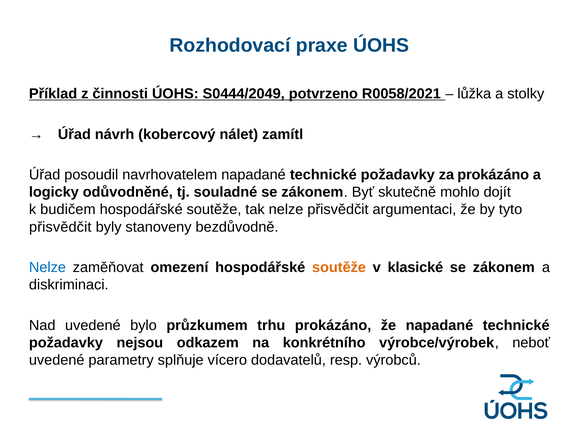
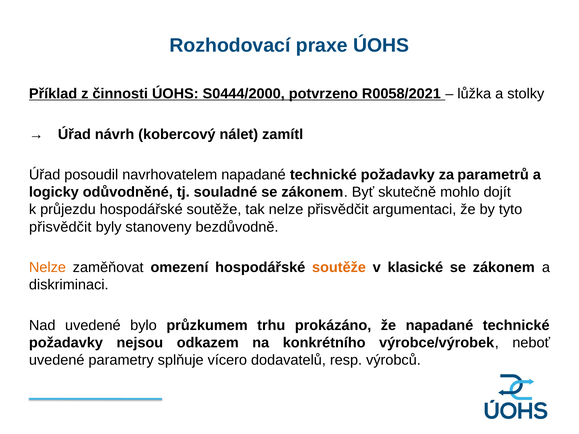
S0444/2049: S0444/2049 -> S0444/2000 (244, 94)
za prokázáno: prokázáno -> parametrů (493, 175)
budičem: budičem -> průjezdu (68, 210)
Nelze colour: blue -> orange (47, 268)
